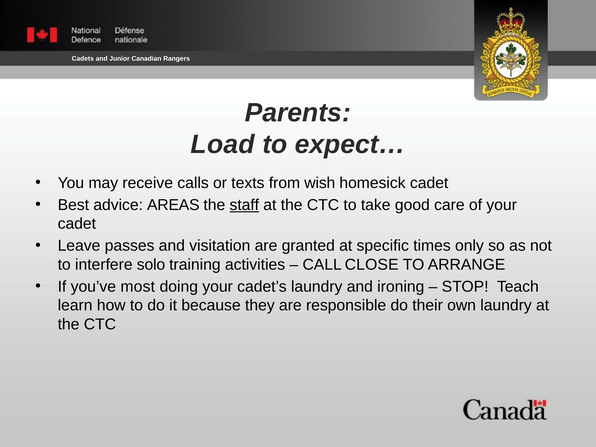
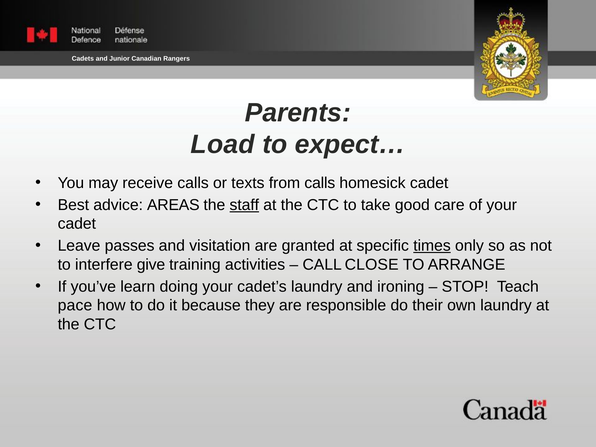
from wish: wish -> calls (320, 183)
times underline: none -> present (432, 246)
solo: solo -> give (151, 265)
most: most -> learn (138, 287)
learn: learn -> pace (75, 305)
